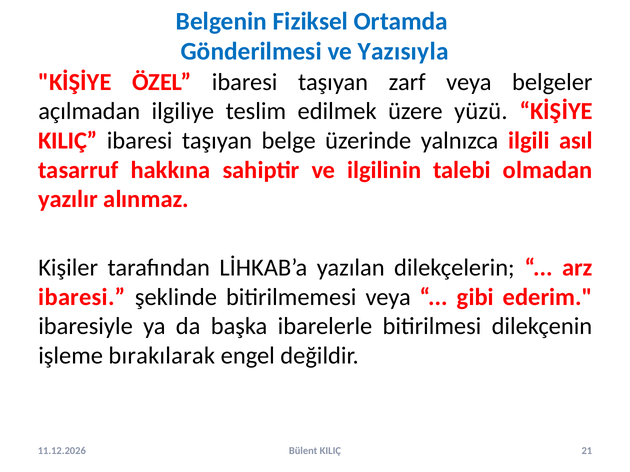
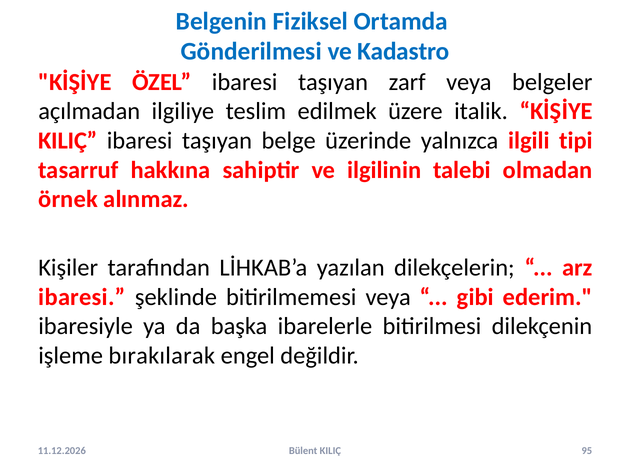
Yazısıyla: Yazısıyla -> Kadastro (403, 52)
yüzü: yüzü -> italik (481, 111)
asıl: asıl -> tipi (576, 141)
yazılır: yazılır -> örnek (68, 199)
21: 21 -> 95 (587, 451)
